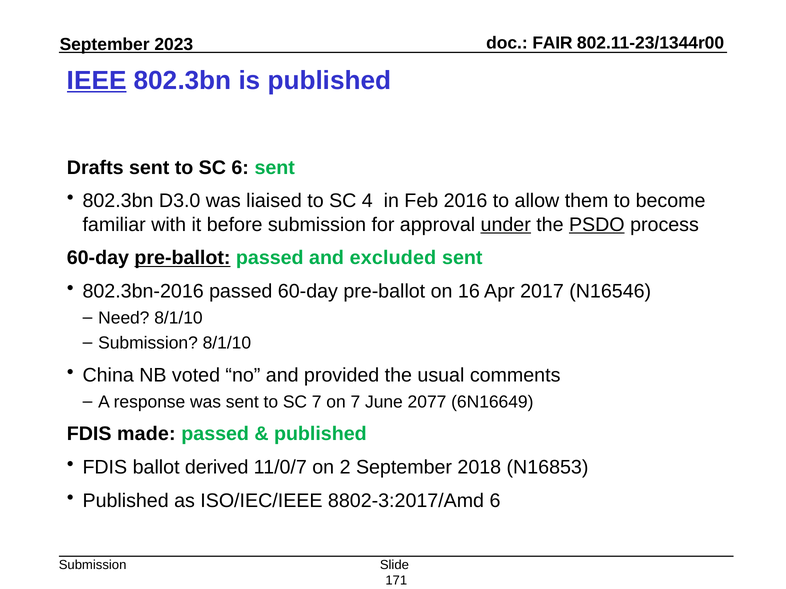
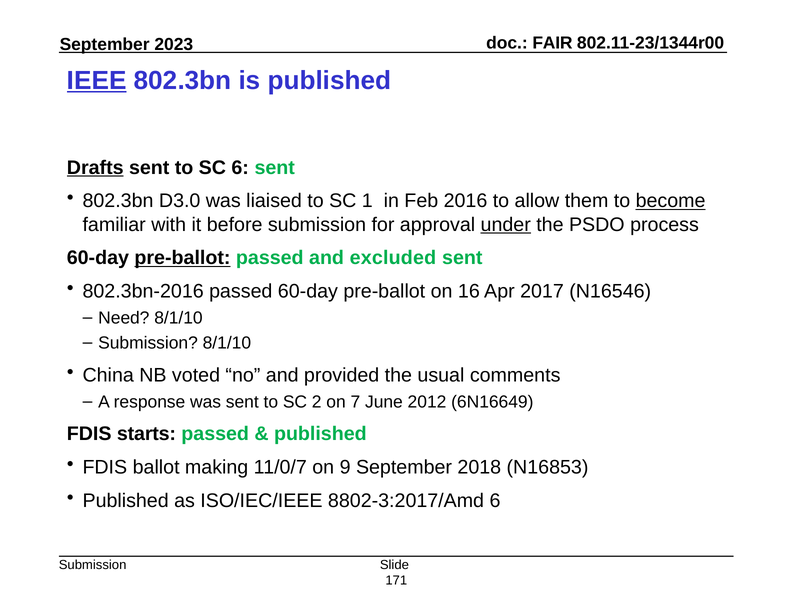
Drafts underline: none -> present (95, 168)
4: 4 -> 1 (367, 201)
become underline: none -> present (671, 201)
PSDO underline: present -> none (597, 225)
SC 7: 7 -> 2 (317, 402)
2077: 2077 -> 2012 (427, 402)
made: made -> starts (147, 434)
derived: derived -> making (217, 468)
2: 2 -> 9 (345, 468)
